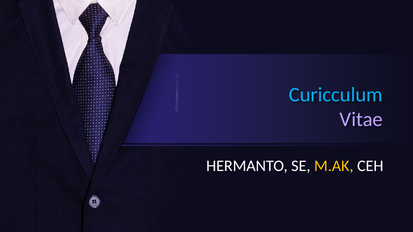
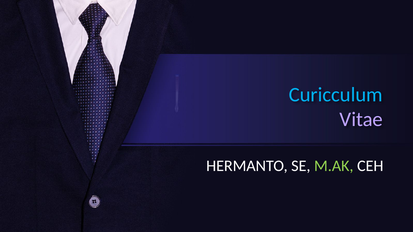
M.AK colour: yellow -> light green (334, 166)
